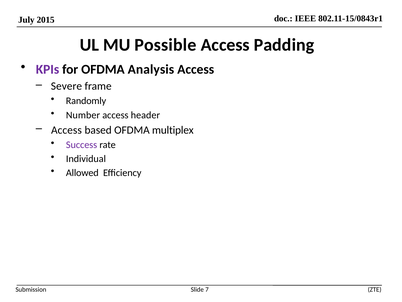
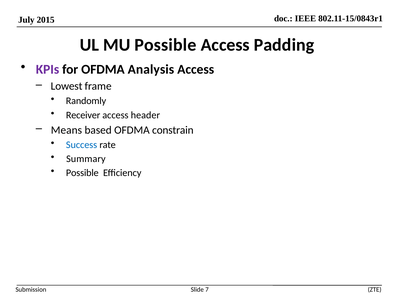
Severe: Severe -> Lowest (67, 86)
Number: Number -> Receiver (83, 115)
Access: Access -> Means (66, 130)
multiplex: multiplex -> constrain (173, 130)
Success colour: purple -> blue (82, 145)
Individual: Individual -> Summary (86, 159)
Allowed: Allowed -> Possible (82, 173)
